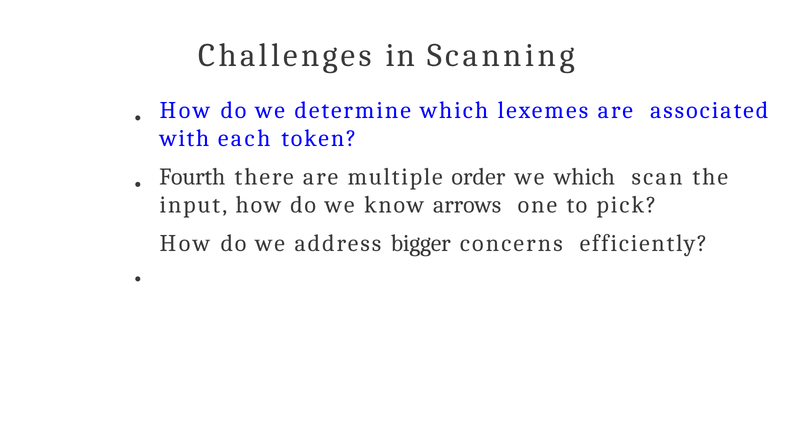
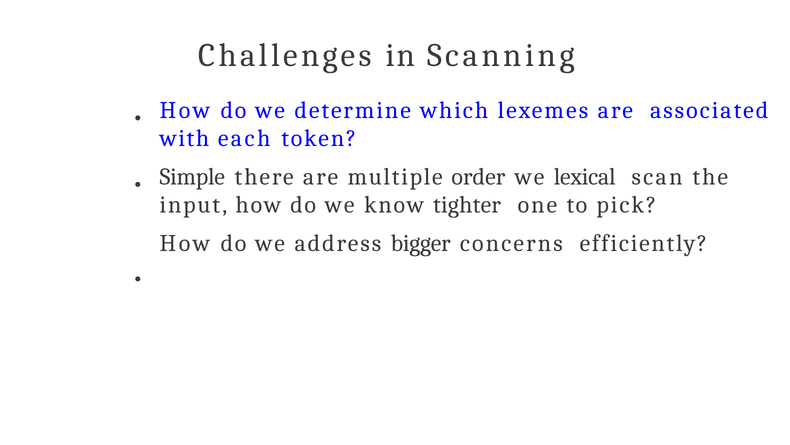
Fourth: Fourth -> Simple (192, 177)
we which: which -> lexical (585, 177)
arrows: arrows -> tighter (467, 204)
